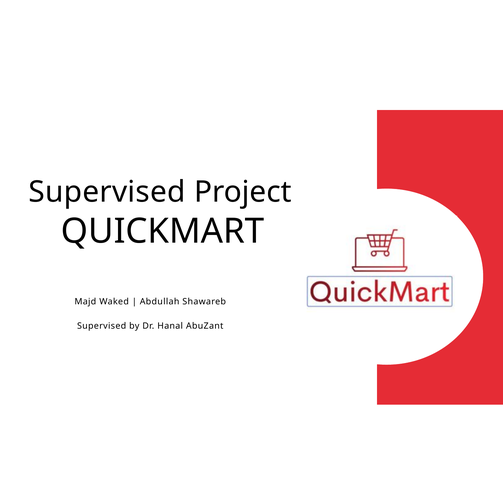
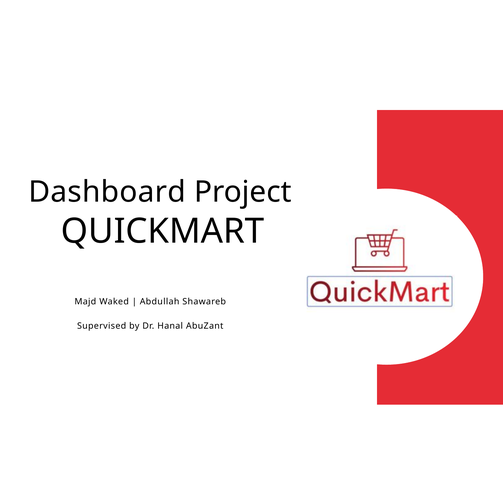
Supervised: Supervised -> Dashboard (107, 192)
